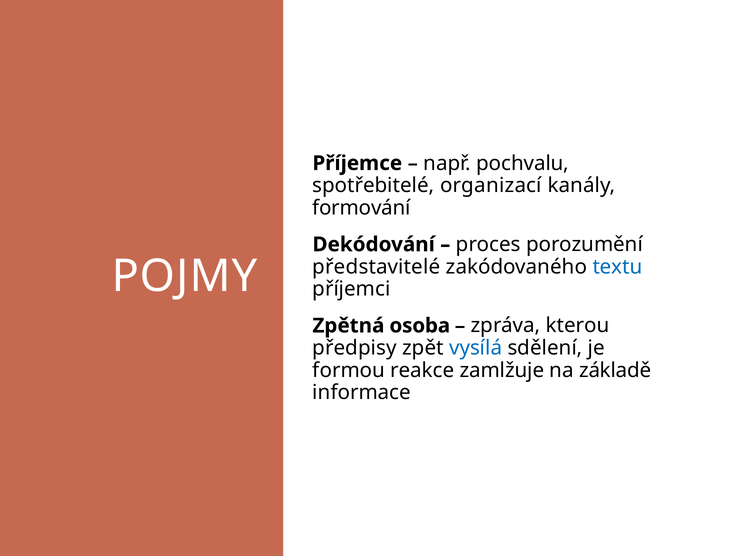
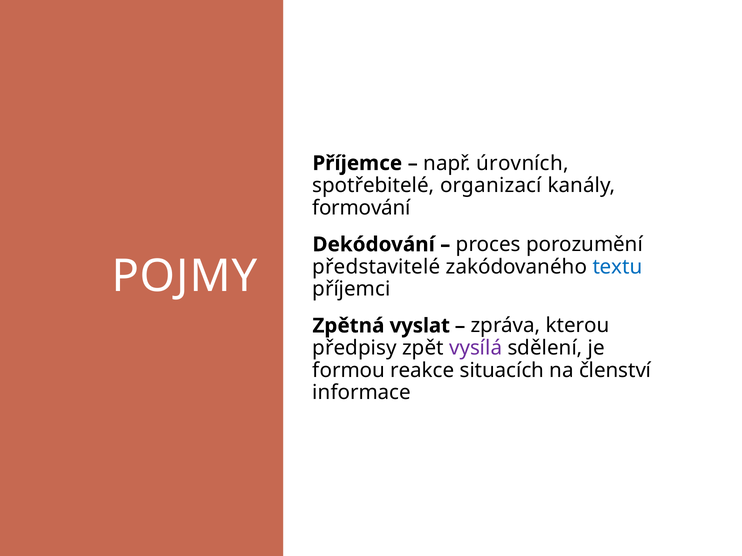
pochvalu: pochvalu -> úrovních (523, 163)
osoba: osoba -> vyslat (420, 326)
vysílá colour: blue -> purple (476, 348)
zamlžuje: zamlžuje -> situacích (502, 371)
základě: základě -> členství (615, 371)
